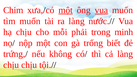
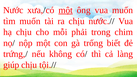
Chim: Chim -> Nước (13, 10)
vua underline: present -> none (101, 10)
ra làng: làng -> chịu (77, 21)
minh: minh -> chim (124, 32)
chịu: chịu -> giúp (11, 65)
